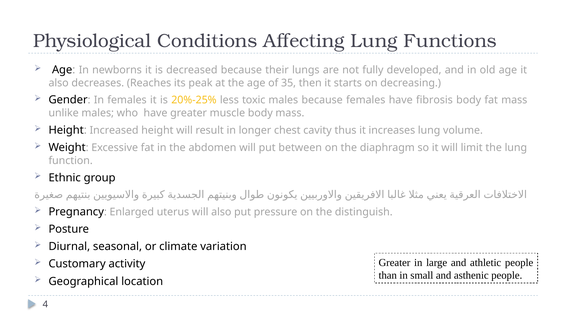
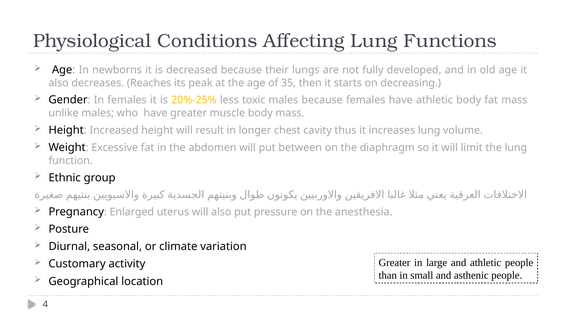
have fibrosis: fibrosis -> athletic (434, 100)
distinguish: distinguish -> anesthesia (364, 212)
